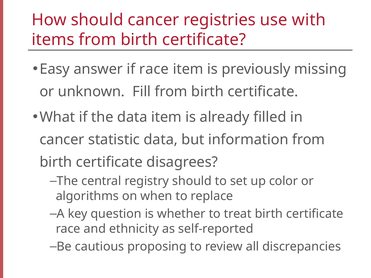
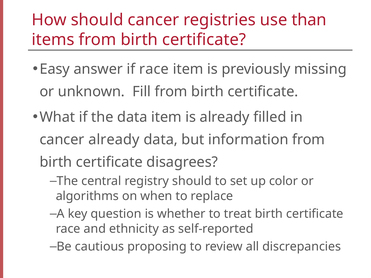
with: with -> than (309, 20)
cancer statistic: statistic -> already (114, 140)
